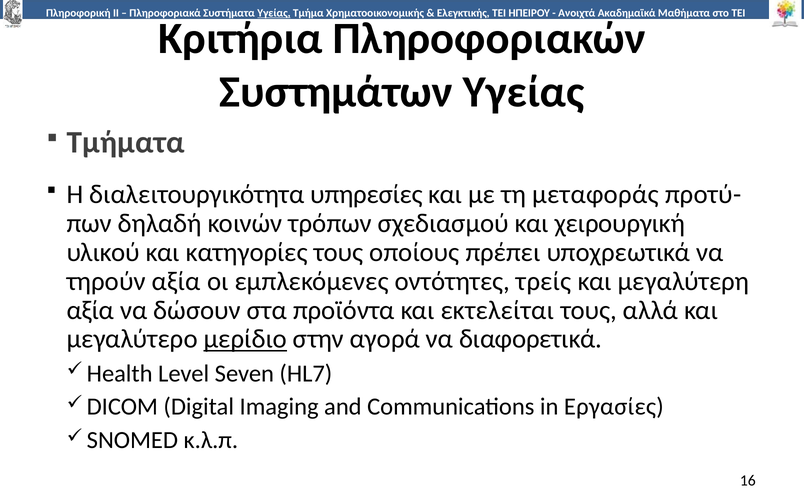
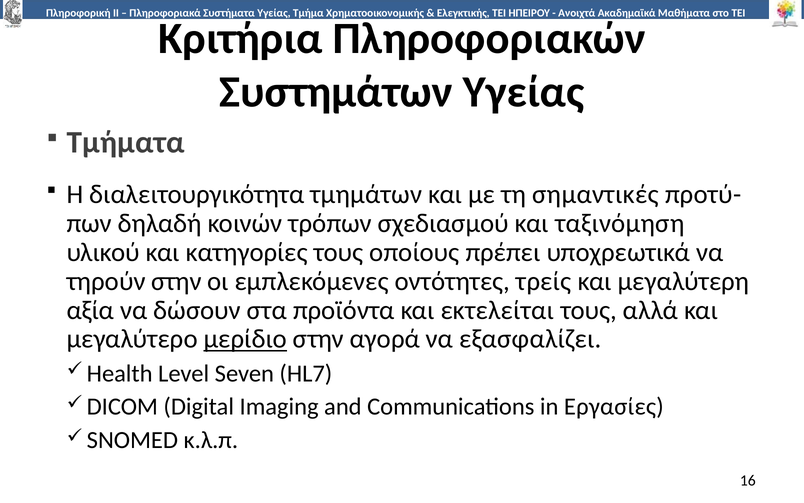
Υγείας underline: present -> none (274, 13)
υπηρεσίες: υπηρεσίες -> τμημάτων (366, 194)
μεταφοράς: μεταφοράς -> σημαντικές (595, 194)
χειρουργική: χειρουργική -> ταξινόμηση (620, 223)
τηρούν αξία: αξία -> στην (177, 281)
διαφορετικά: διαφορετικά -> εξασφαλίζει (530, 339)
